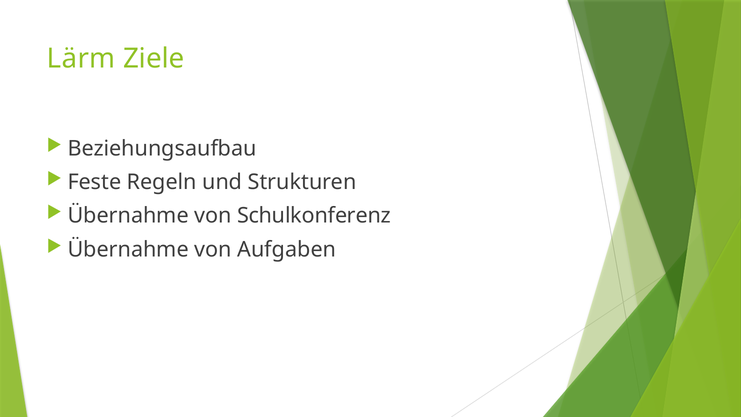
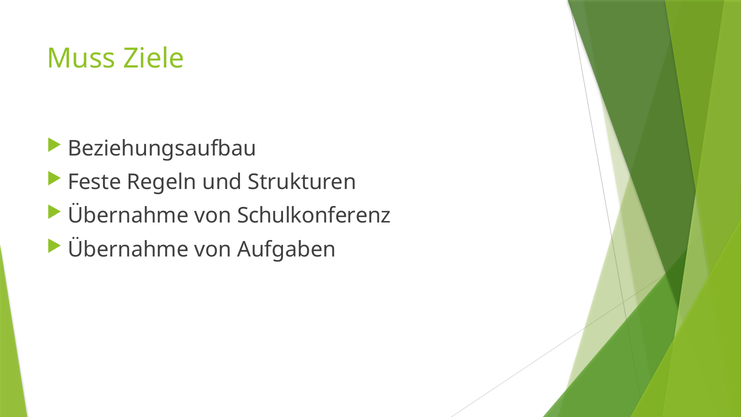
Lärm: Lärm -> Muss (81, 58)
